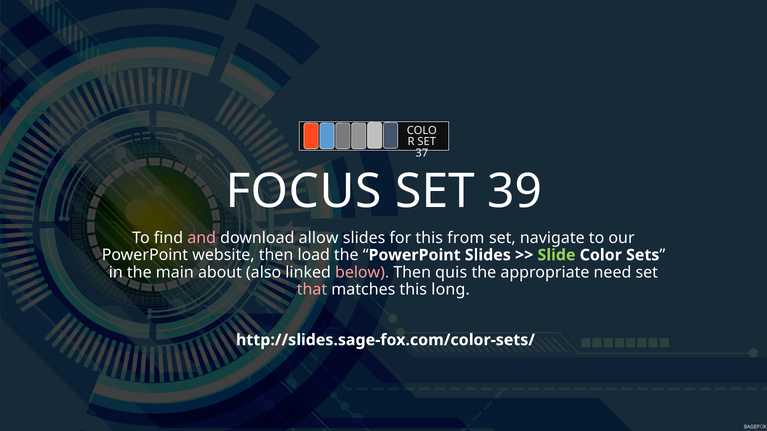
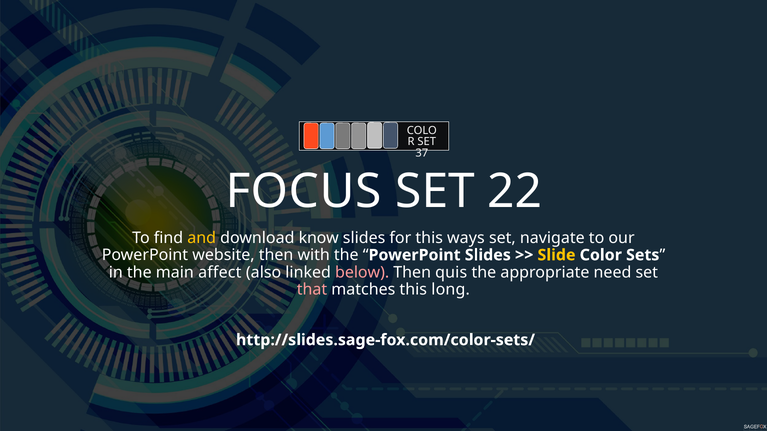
39: 39 -> 22 (515, 192)
and colour: pink -> yellow (202, 238)
allow: allow -> know (319, 238)
from: from -> ways (466, 238)
load: load -> with (314, 255)
Slide colour: light green -> yellow (557, 255)
about: about -> affect (220, 273)
